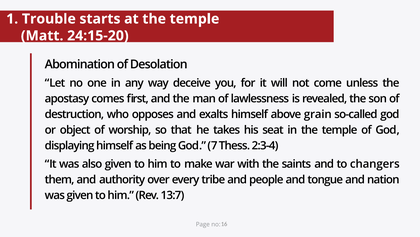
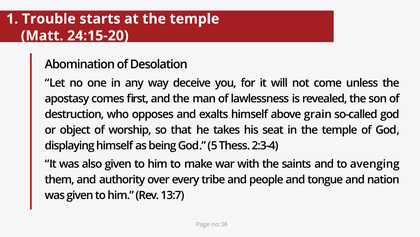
7: 7 -> 5 (212, 146)
changers: changers -> avenging (375, 164)
